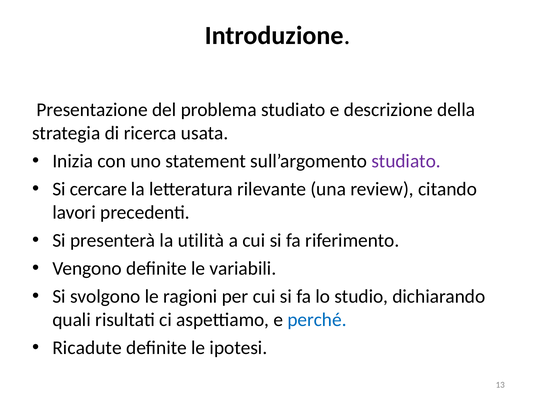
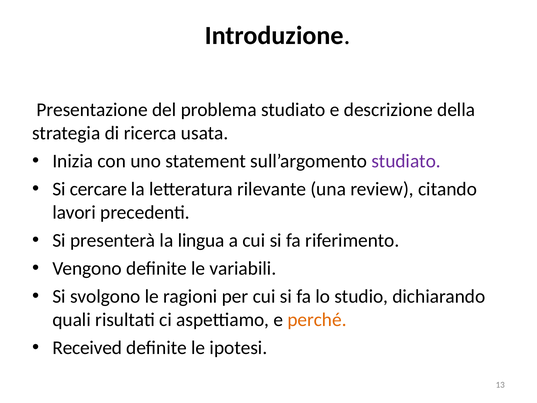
utilità: utilità -> lingua (201, 240)
perché colour: blue -> orange (317, 320)
Ricadute: Ricadute -> Received (87, 348)
